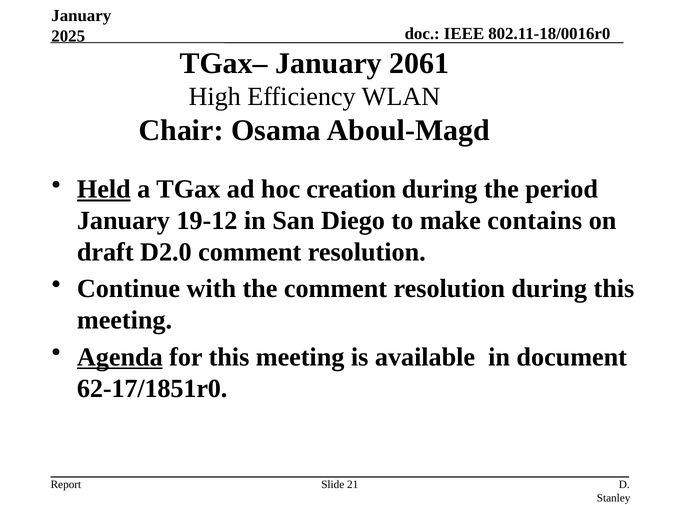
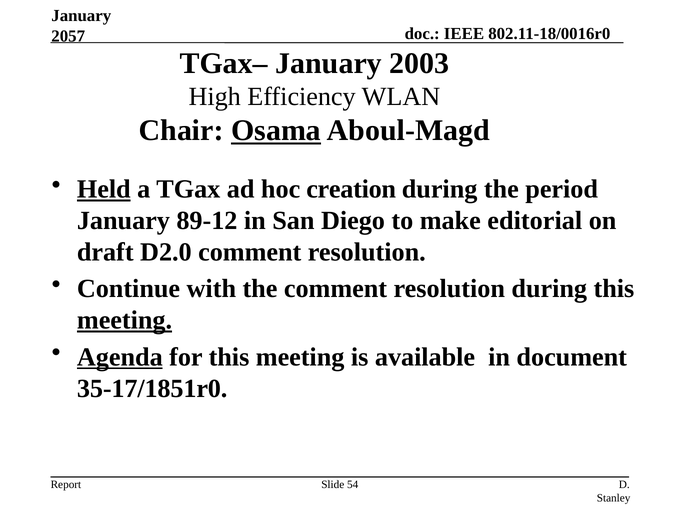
2025: 2025 -> 2057 (68, 36)
2061: 2061 -> 2003 (419, 63)
Osama underline: none -> present (276, 131)
19-12: 19-12 -> 89-12 (207, 221)
contains: contains -> editorial (535, 221)
meeting underline: none -> present (125, 321)
62-17/1851r0: 62-17/1851r0 -> 35-17/1851r0 (152, 389)
21: 21 -> 54 (353, 485)
